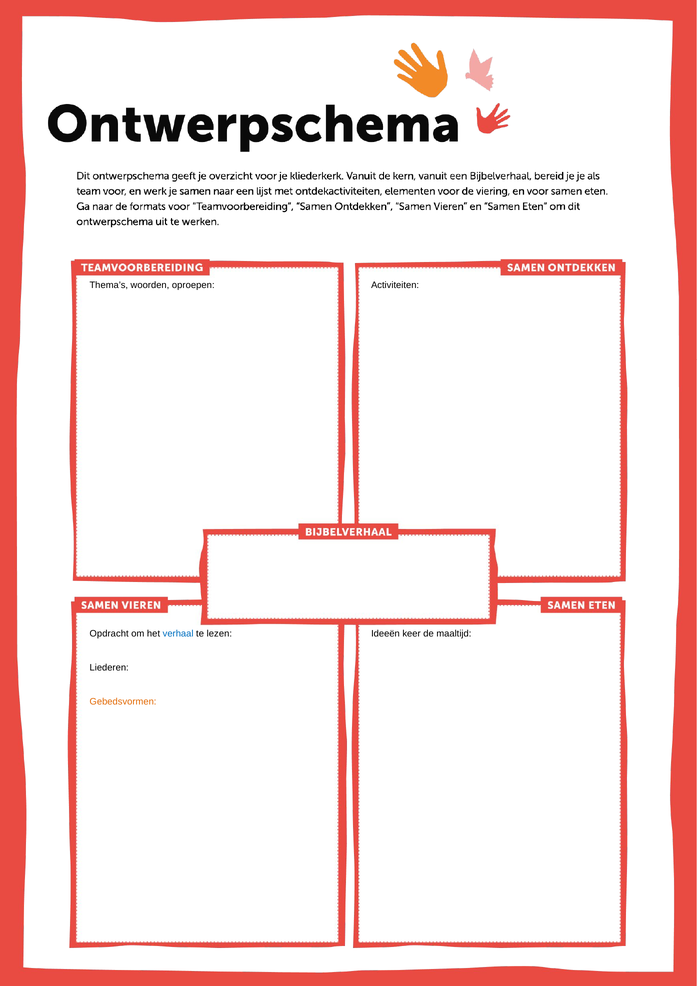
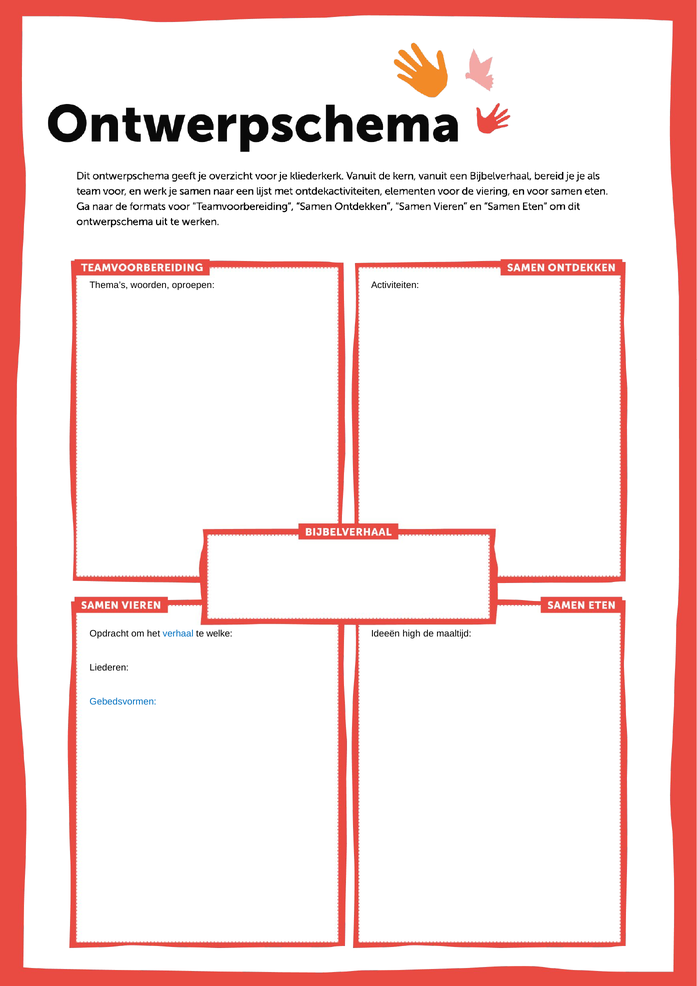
lezen: lezen -> welke (219, 634)
keer: keer -> high (412, 634)
Gebedsvormen colour: orange -> blue (123, 701)
